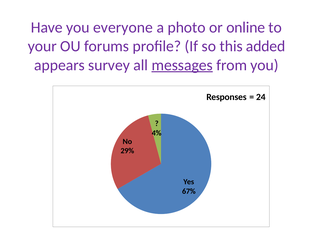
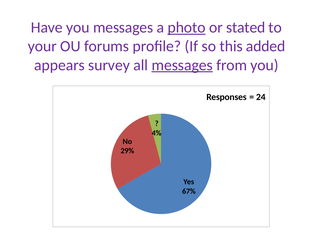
you everyone: everyone -> messages (123, 27)
photo underline: none -> present (187, 27)
online: online -> stated (246, 27)
